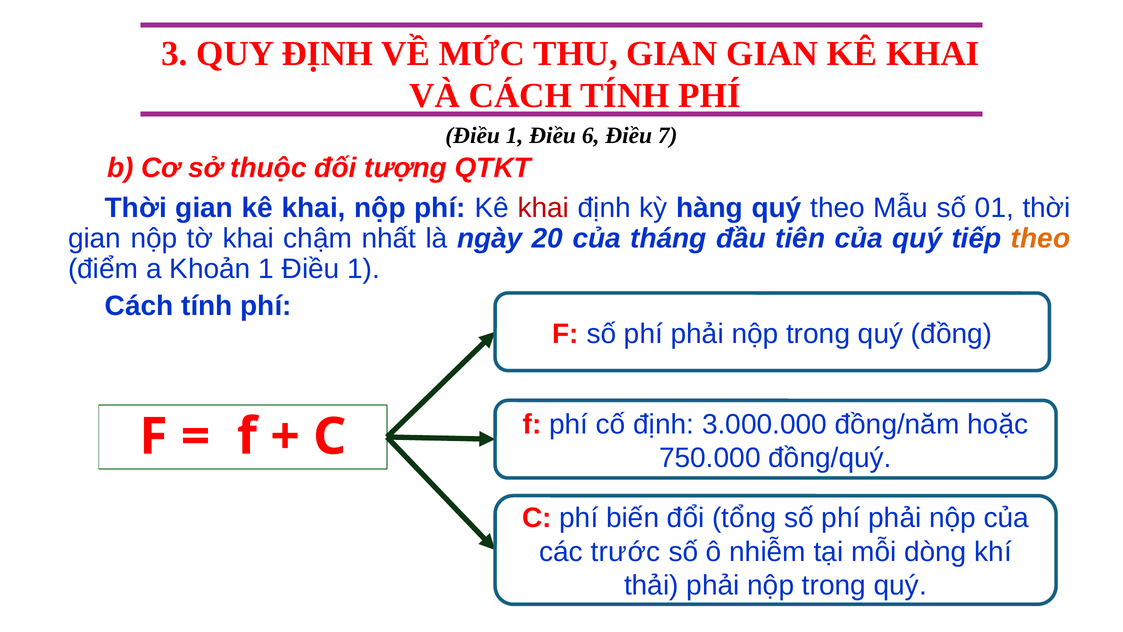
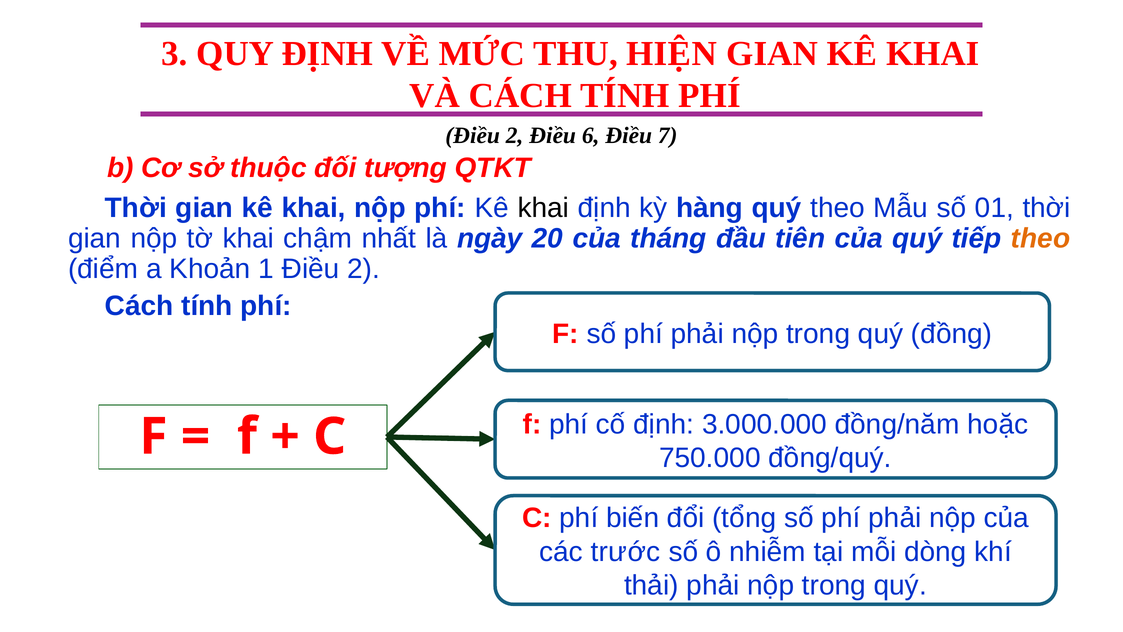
THU GIAN: GIAN -> HIỆN (672, 54)
Điều 1: 1 -> 2 (515, 135)
khai colour: red -> black (543, 208)
Điều 1: 1 -> 2 (364, 269)
